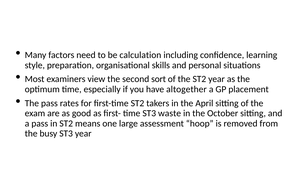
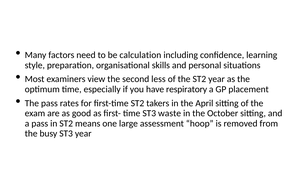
sort: sort -> less (158, 79)
altogether: altogether -> respiratory (187, 89)
